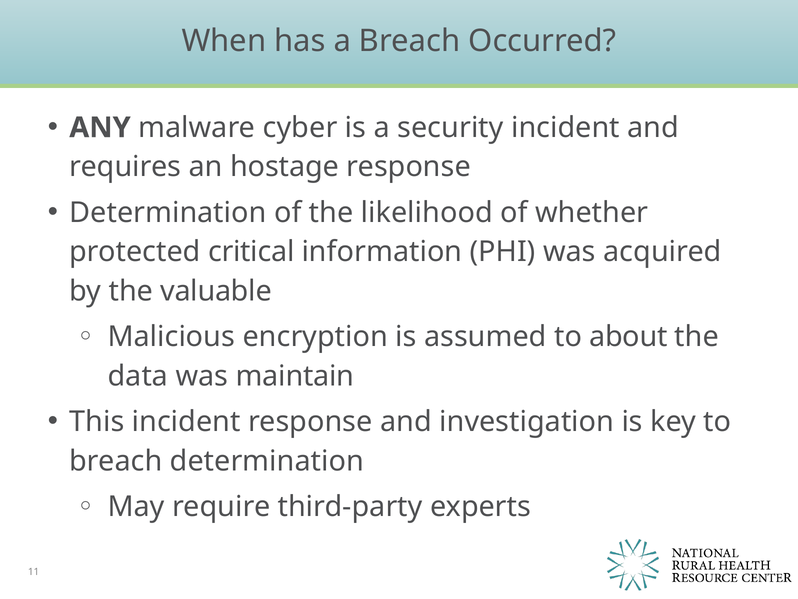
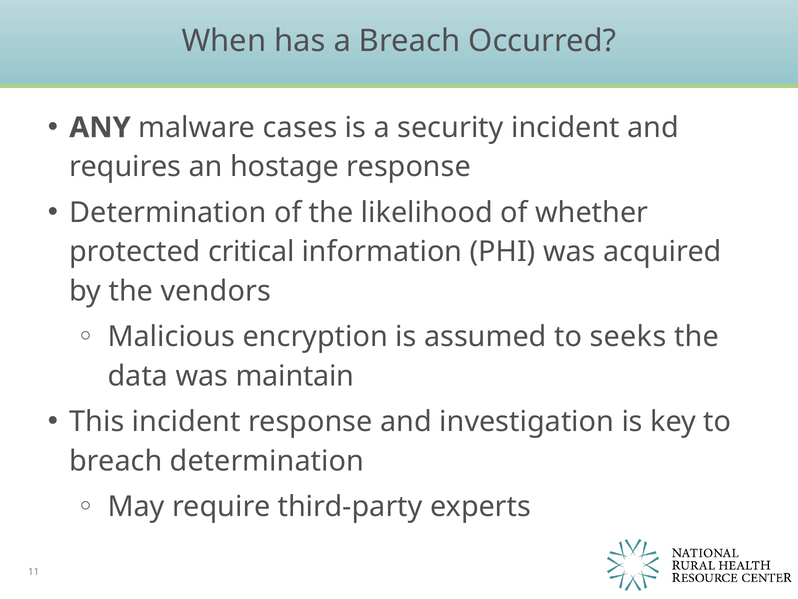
cyber: cyber -> cases (300, 128)
valuable: valuable -> vendors (216, 291)
about: about -> seeks (628, 337)
